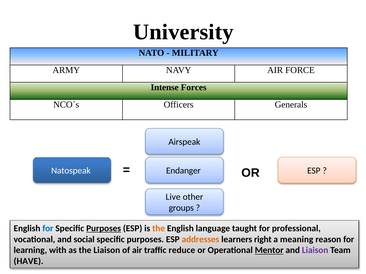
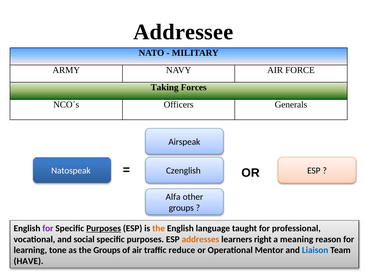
University: University -> Addressee (183, 32)
Intense: Intense -> Taking (165, 88)
Endanger: Endanger -> Czenglish (183, 171)
Live: Live -> Alfa (173, 197)
for colour: blue -> purple (48, 229)
with: with -> tone (58, 251)
the Liaison: Liaison -> Groups (107, 251)
Mentor underline: present -> none (269, 251)
Liaison colour: purple -> blue (315, 251)
